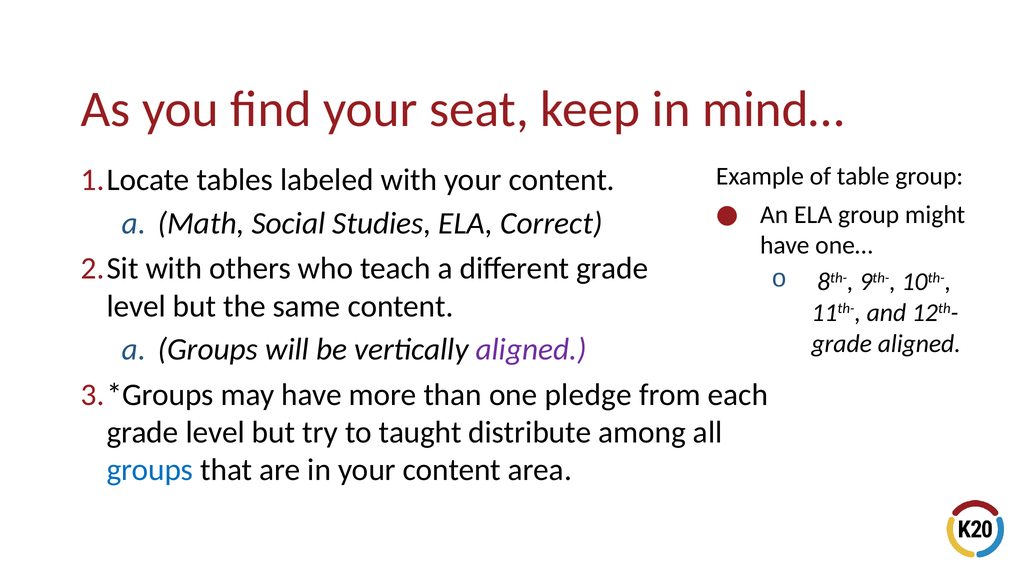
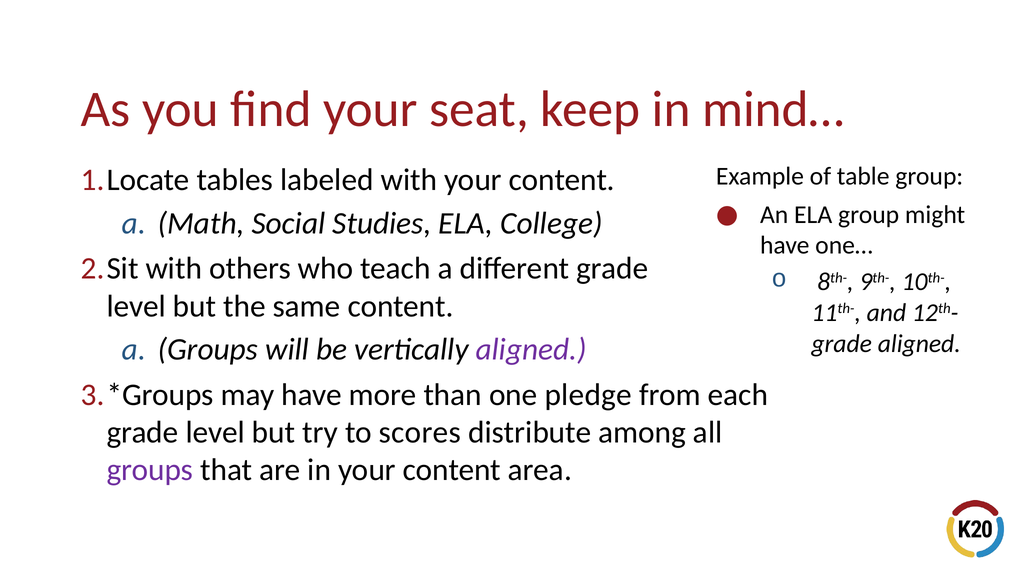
Correct: Correct -> College (551, 223)
taught: taught -> scores (420, 432)
groups colour: blue -> purple (150, 470)
